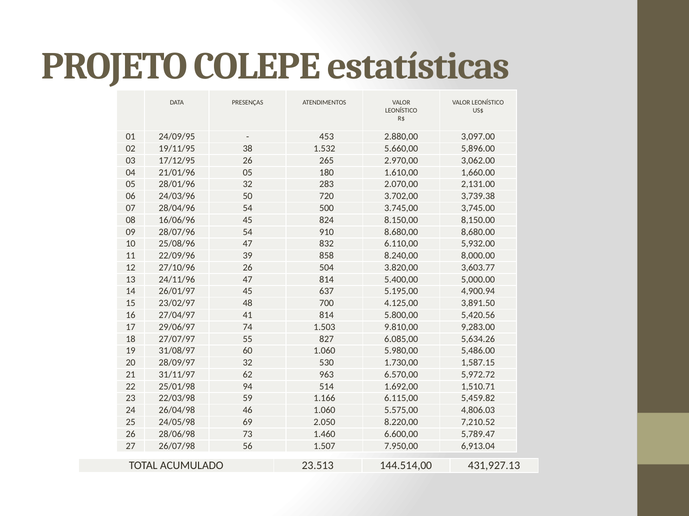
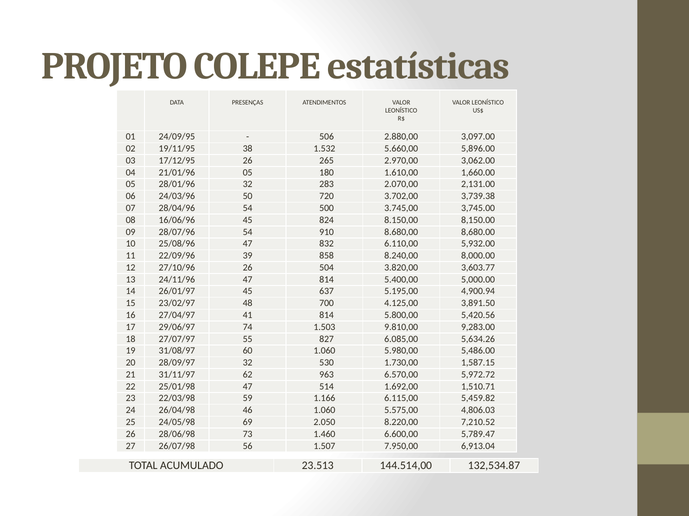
453: 453 -> 506 (327, 137)
25/01/98 94: 94 -> 47 (248, 387)
431,927.13: 431,927.13 -> 132,534.87 (494, 466)
